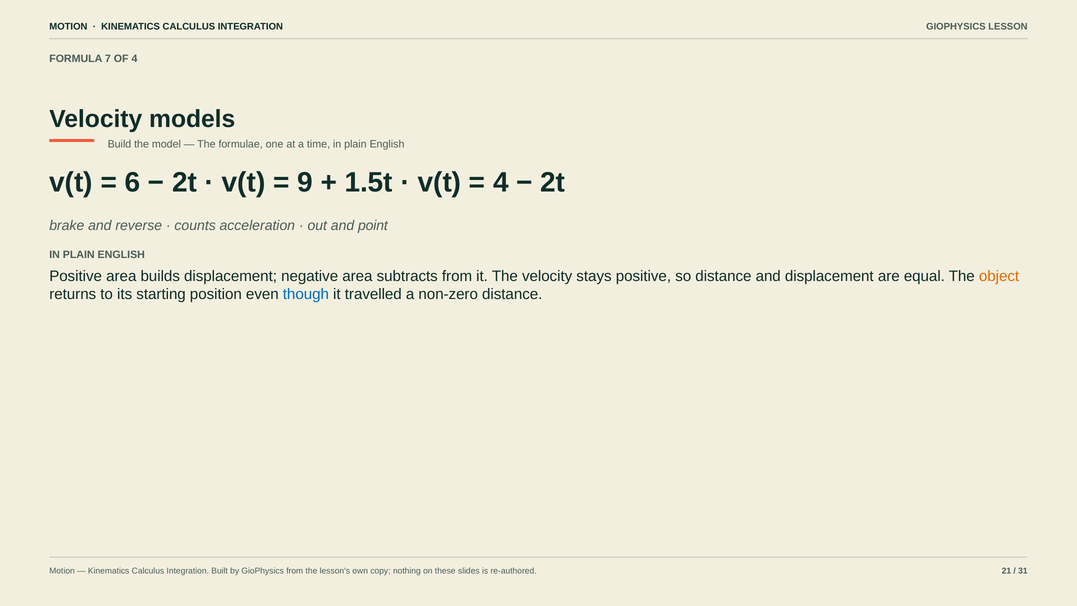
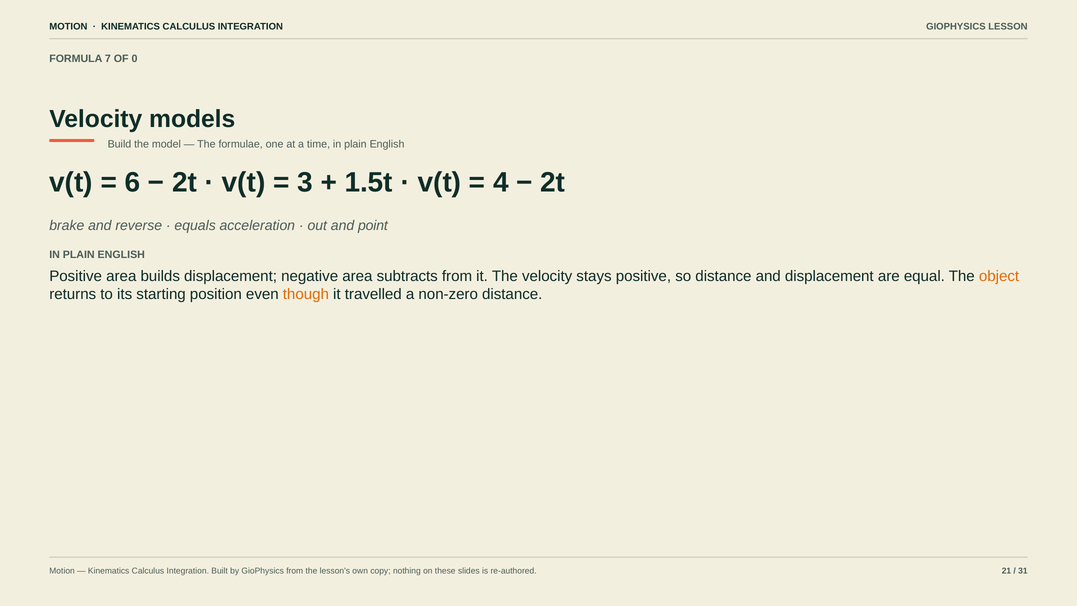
OF 4: 4 -> 0 (134, 59)
9: 9 -> 3 (305, 183)
counts: counts -> equals (195, 225)
though colour: blue -> orange (306, 294)
